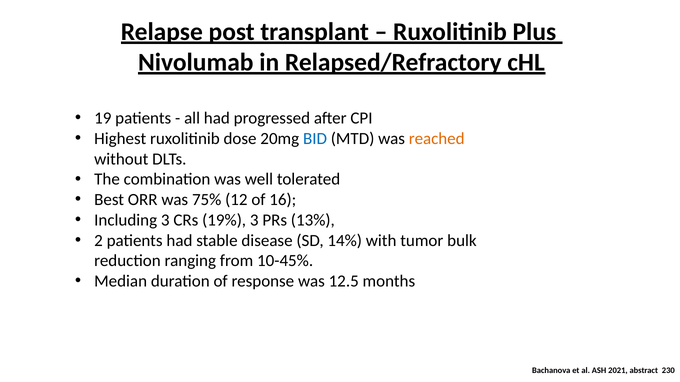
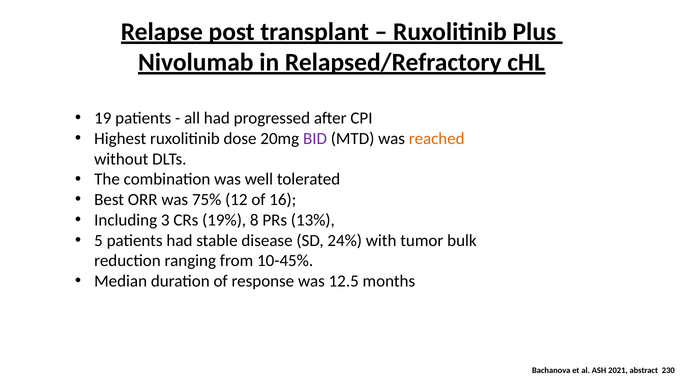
BID colour: blue -> purple (315, 139)
19% 3: 3 -> 8 (254, 220)
2: 2 -> 5 (99, 241)
14%: 14% -> 24% (345, 241)
